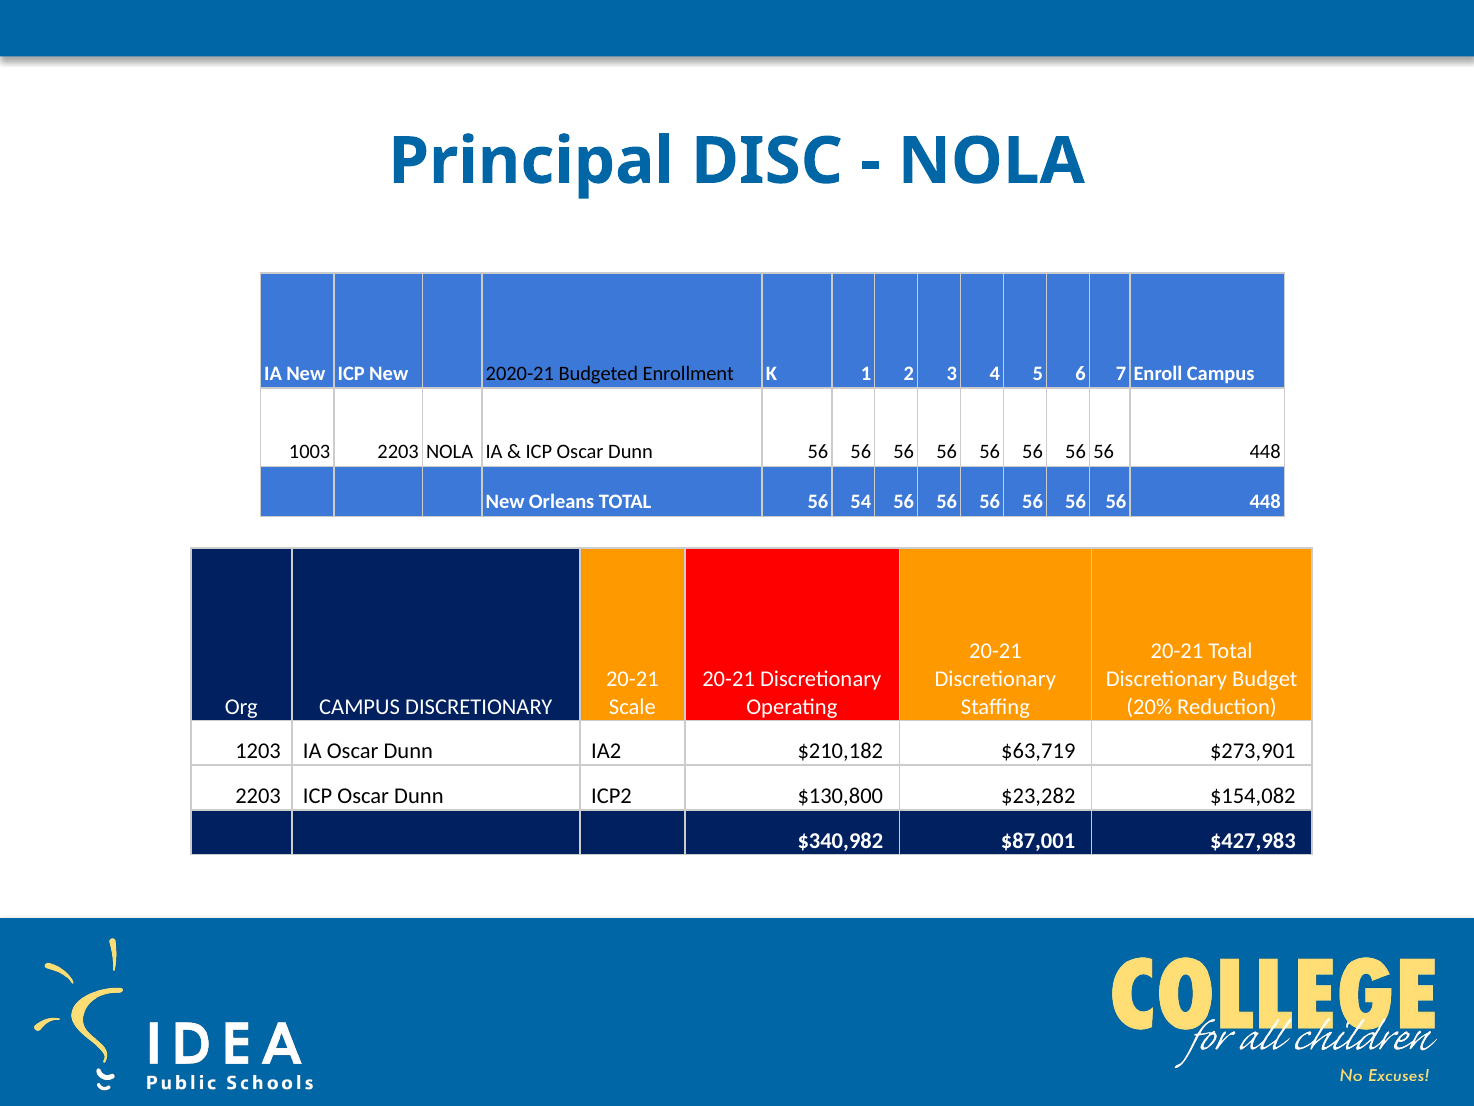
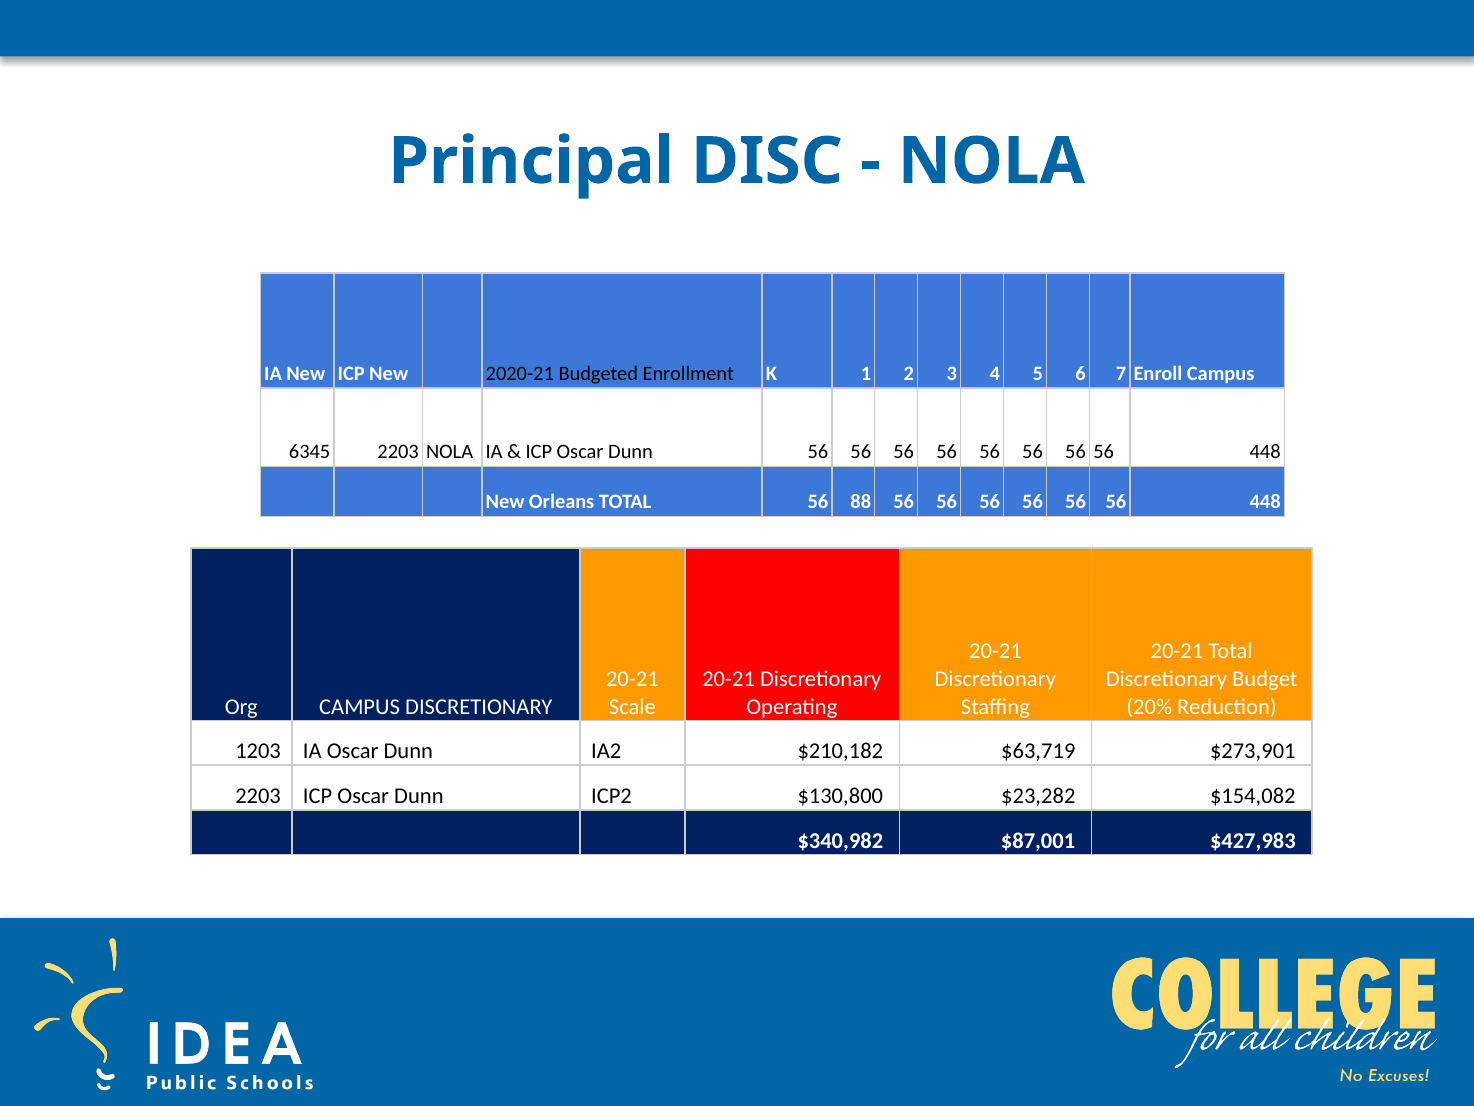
1003: 1003 -> 6345 (310, 452)
54: 54 -> 88 (861, 501)
